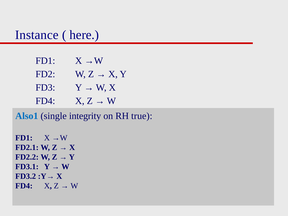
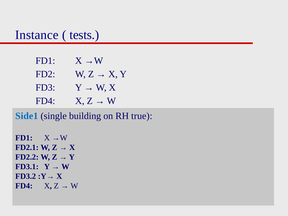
here: here -> tests (84, 35)
Also1: Also1 -> Side1 (27, 116)
integrity: integrity -> building (85, 116)
